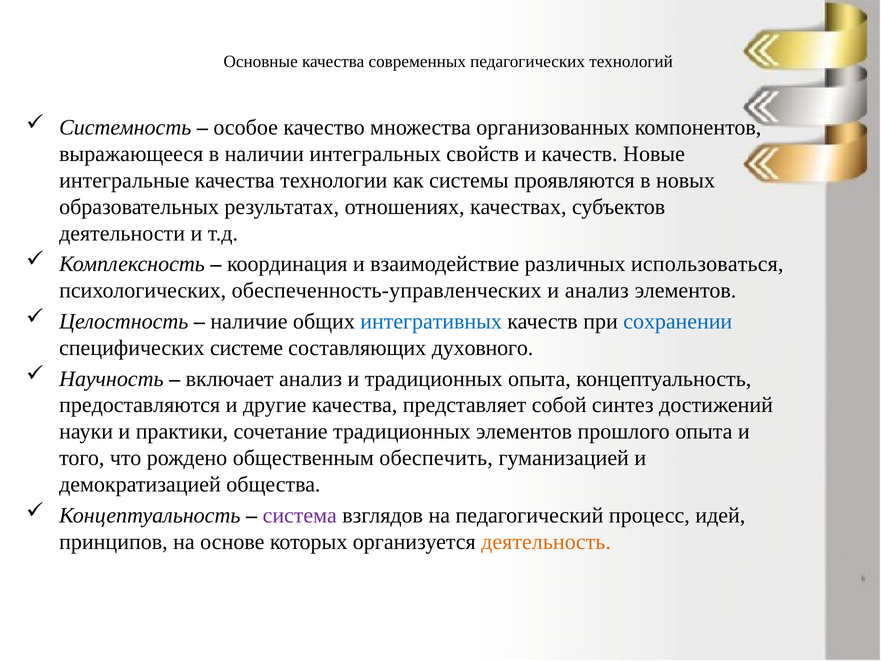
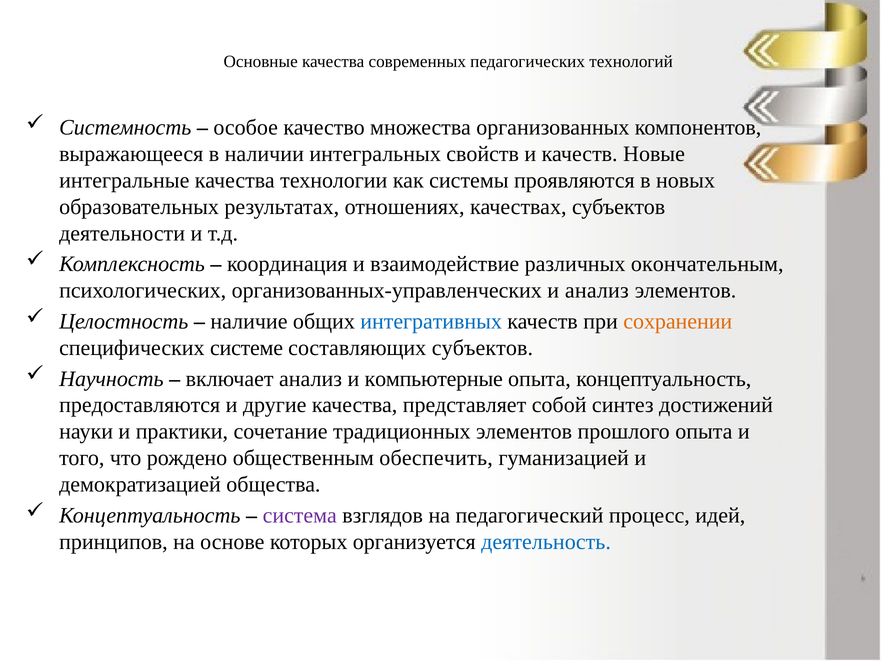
использоваться: использоваться -> окончательным (707, 264)
обеспеченность-управленческих: обеспеченность-управленческих -> организованных-управленческих (387, 291)
сохранении colour: blue -> orange (678, 321)
составляющих духовного: духовного -> субъектов (482, 348)
и традиционных: традиционных -> компьютерные (434, 379)
деятельность colour: orange -> blue (546, 542)
